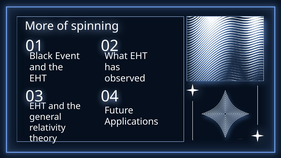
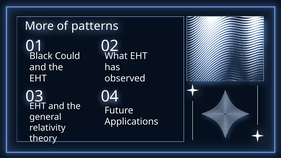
spinning: spinning -> patterns (95, 26)
Event: Event -> Could (68, 56)
